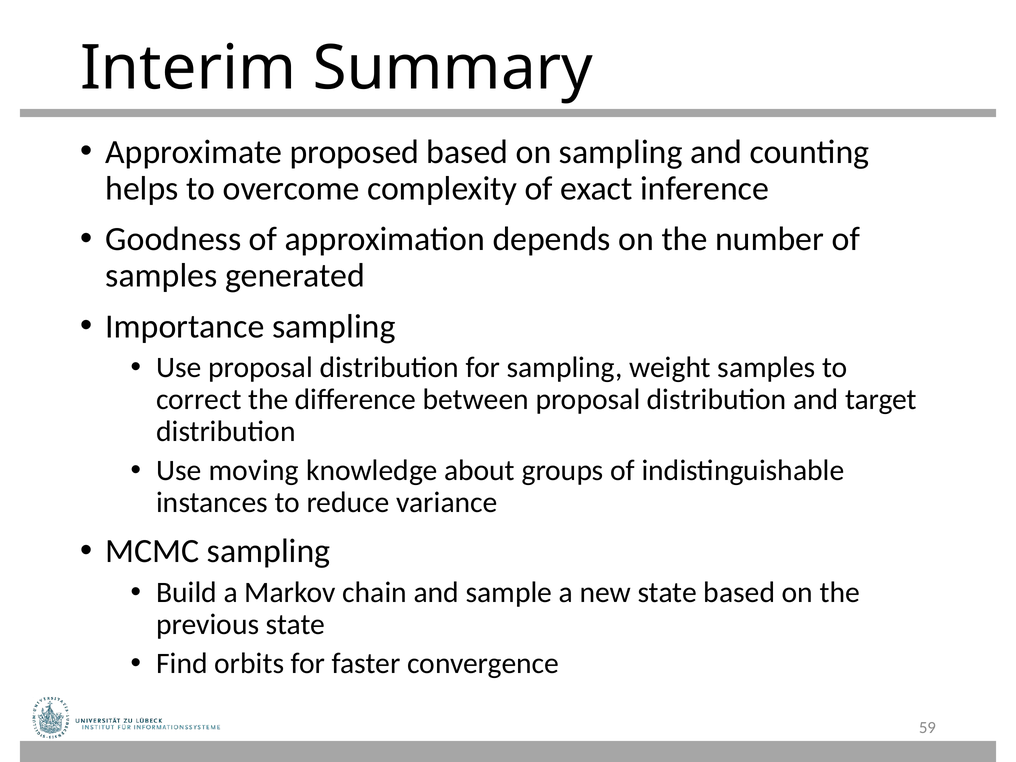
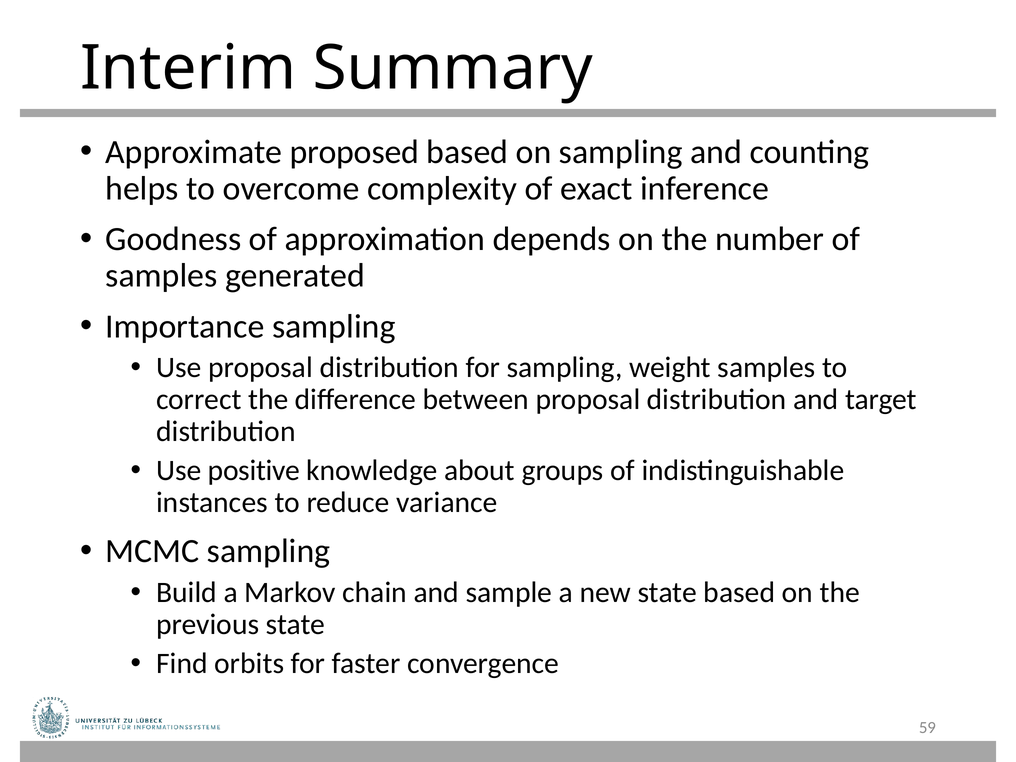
moving: moving -> positive (254, 471)
